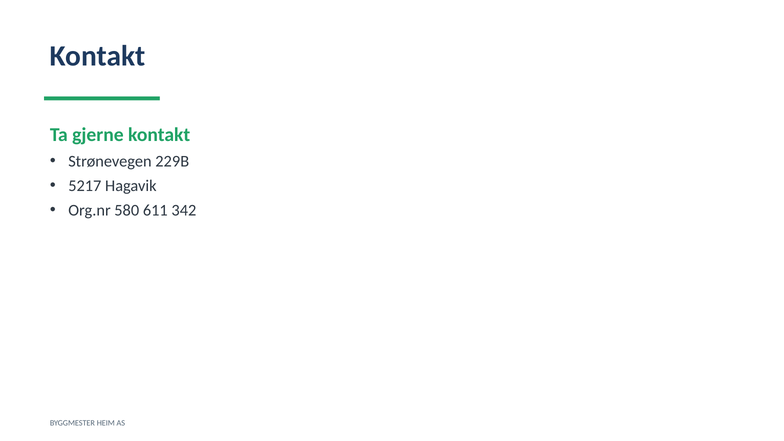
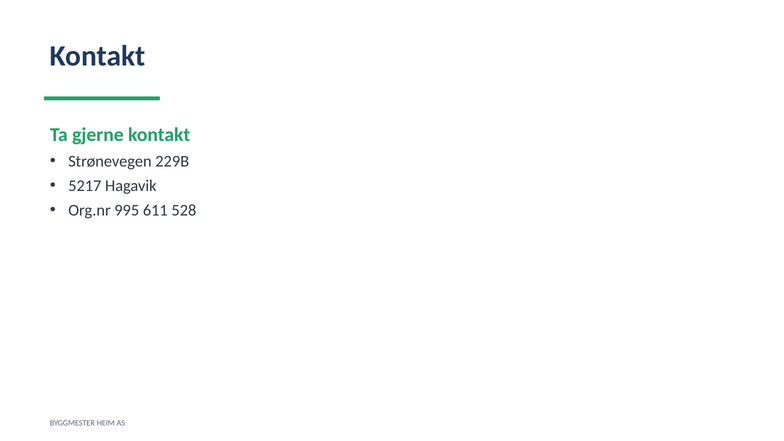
580: 580 -> 995 (127, 210)
342: 342 -> 528 (184, 210)
